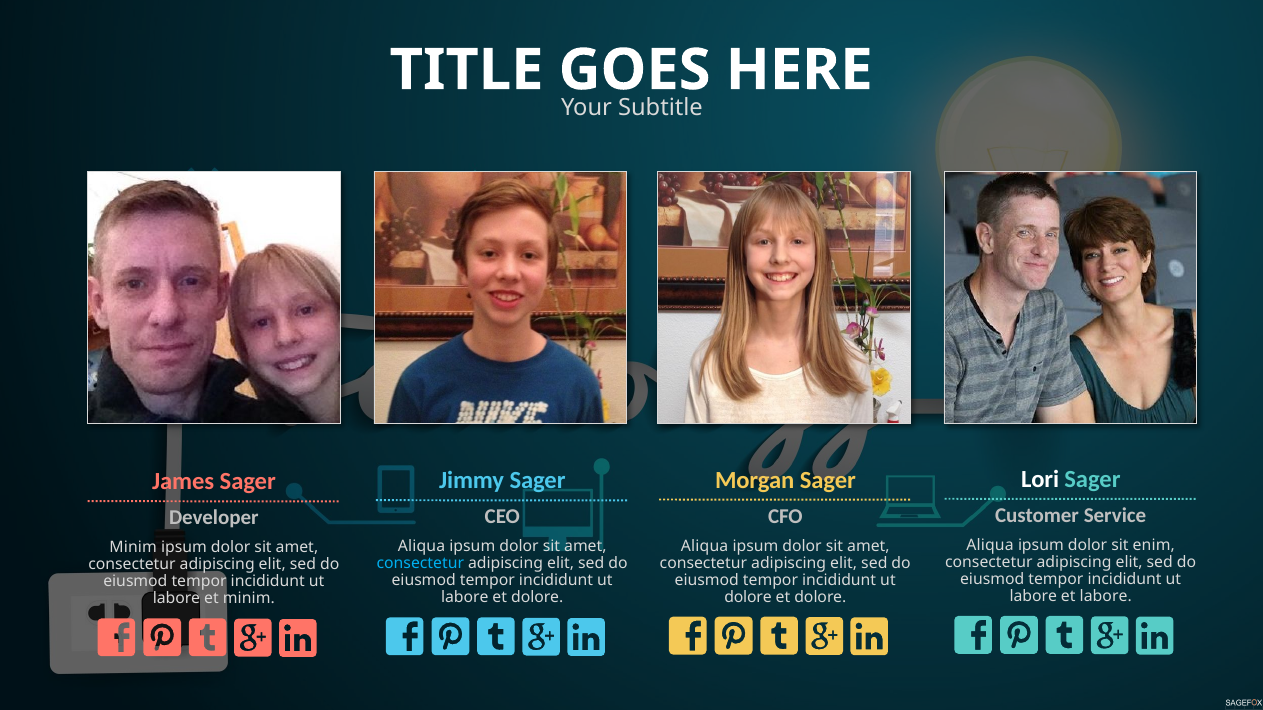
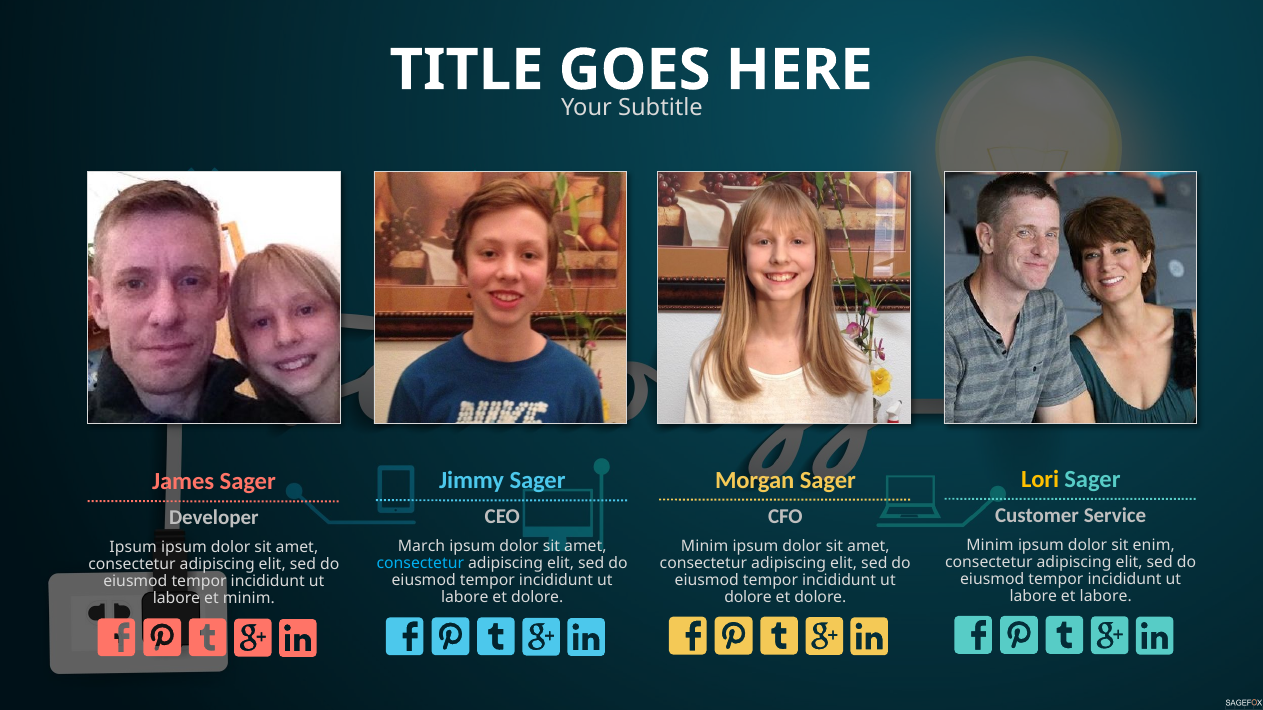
Lori colour: white -> yellow (1040, 480)
Aliqua: Aliqua -> Minim (990, 546)
Aliqua: Aliqua -> Minim (705, 546)
Aliqua: Aliqua -> March (421, 547)
Minim: Minim -> Ipsum (133, 548)
